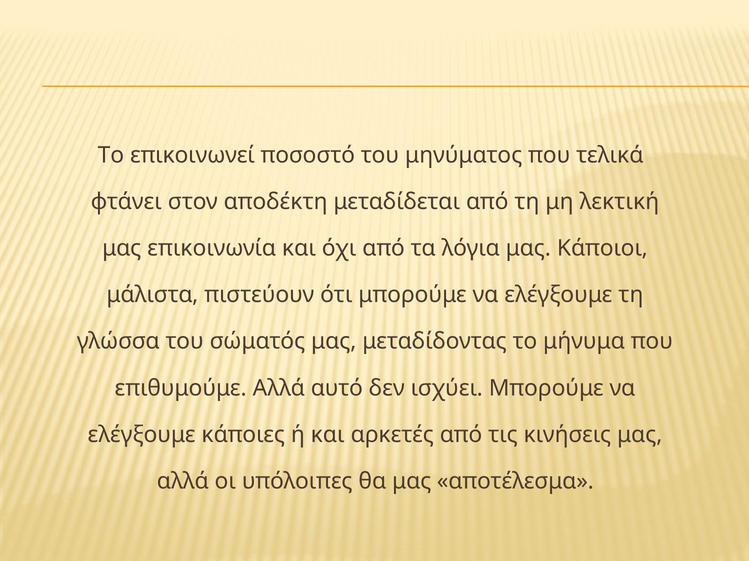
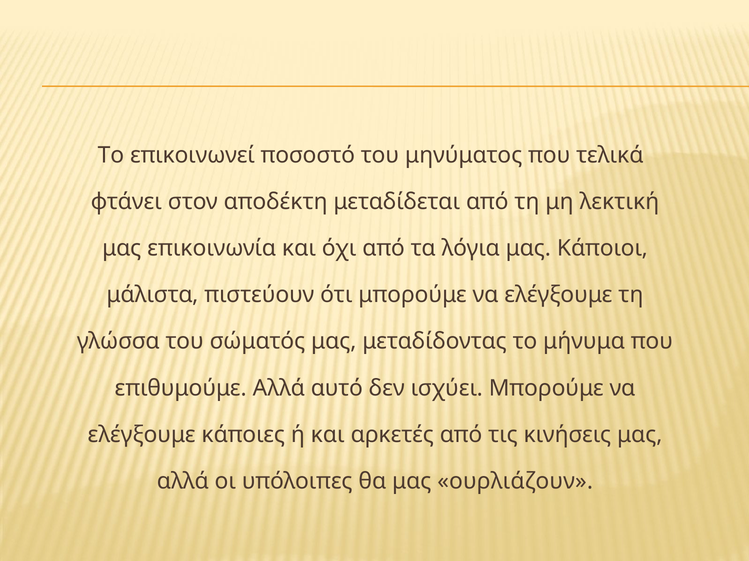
αποτέλεσμα: αποτέλεσμα -> ουρλιάζουν (515, 482)
